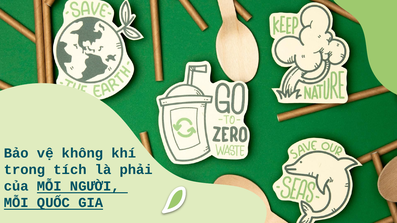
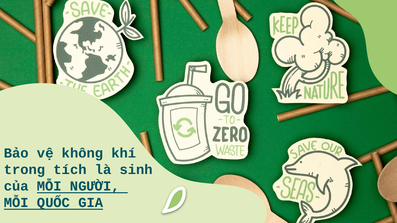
phải: phải -> sinh (136, 170)
